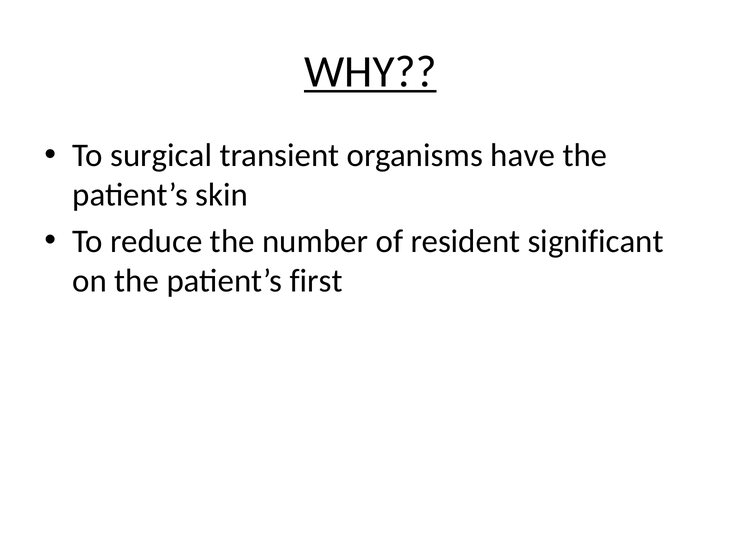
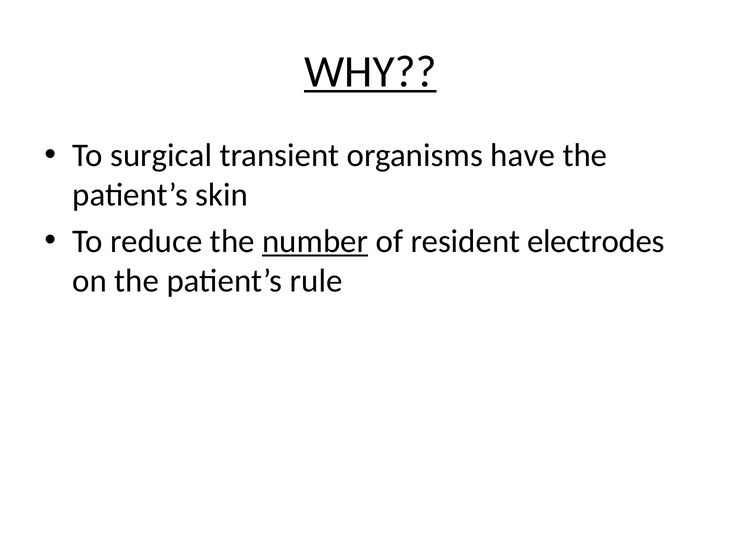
number underline: none -> present (315, 241)
significant: significant -> electrodes (596, 241)
first: first -> rule (316, 281)
